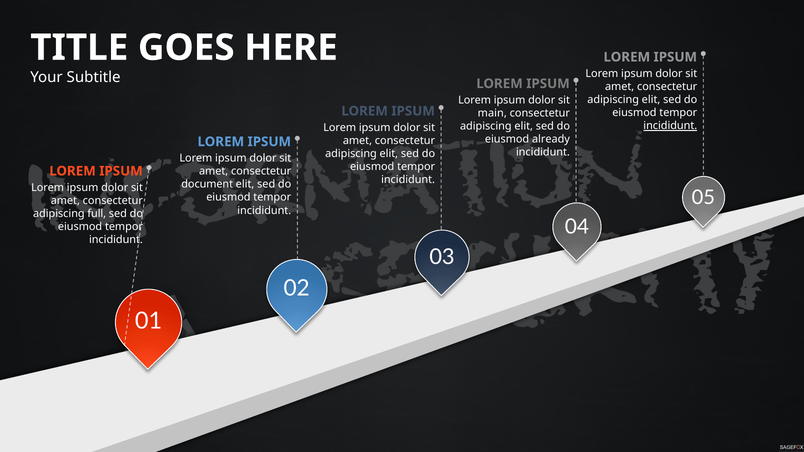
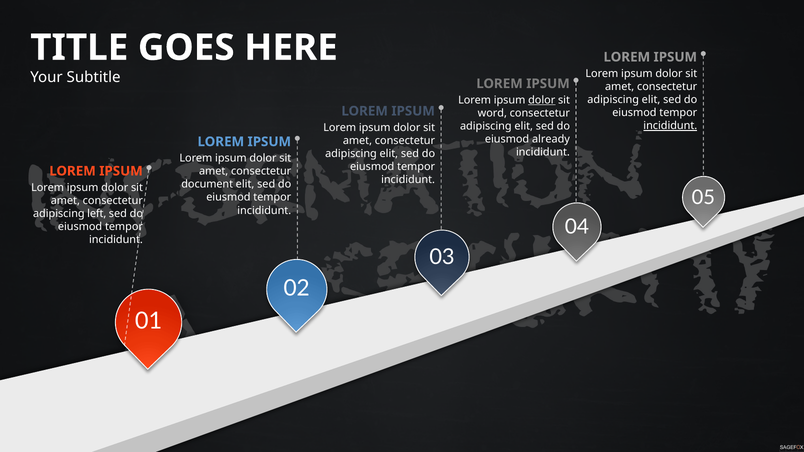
dolor underline: none -> present (542, 100)
main: main -> word (492, 113)
full: full -> left (97, 214)
